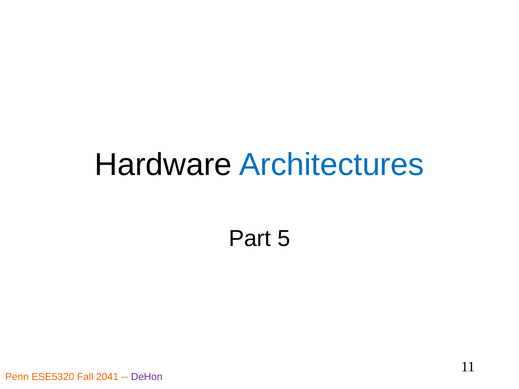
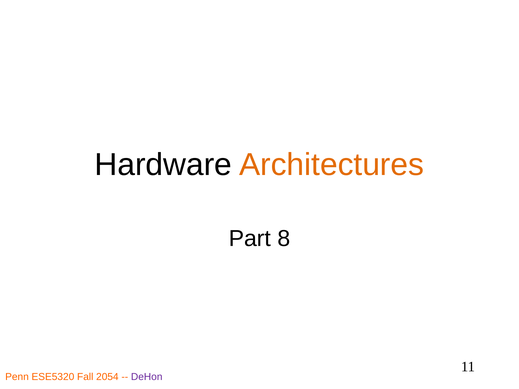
Architectures colour: blue -> orange (332, 165)
5: 5 -> 8 (284, 239)
2041: 2041 -> 2054 (107, 377)
